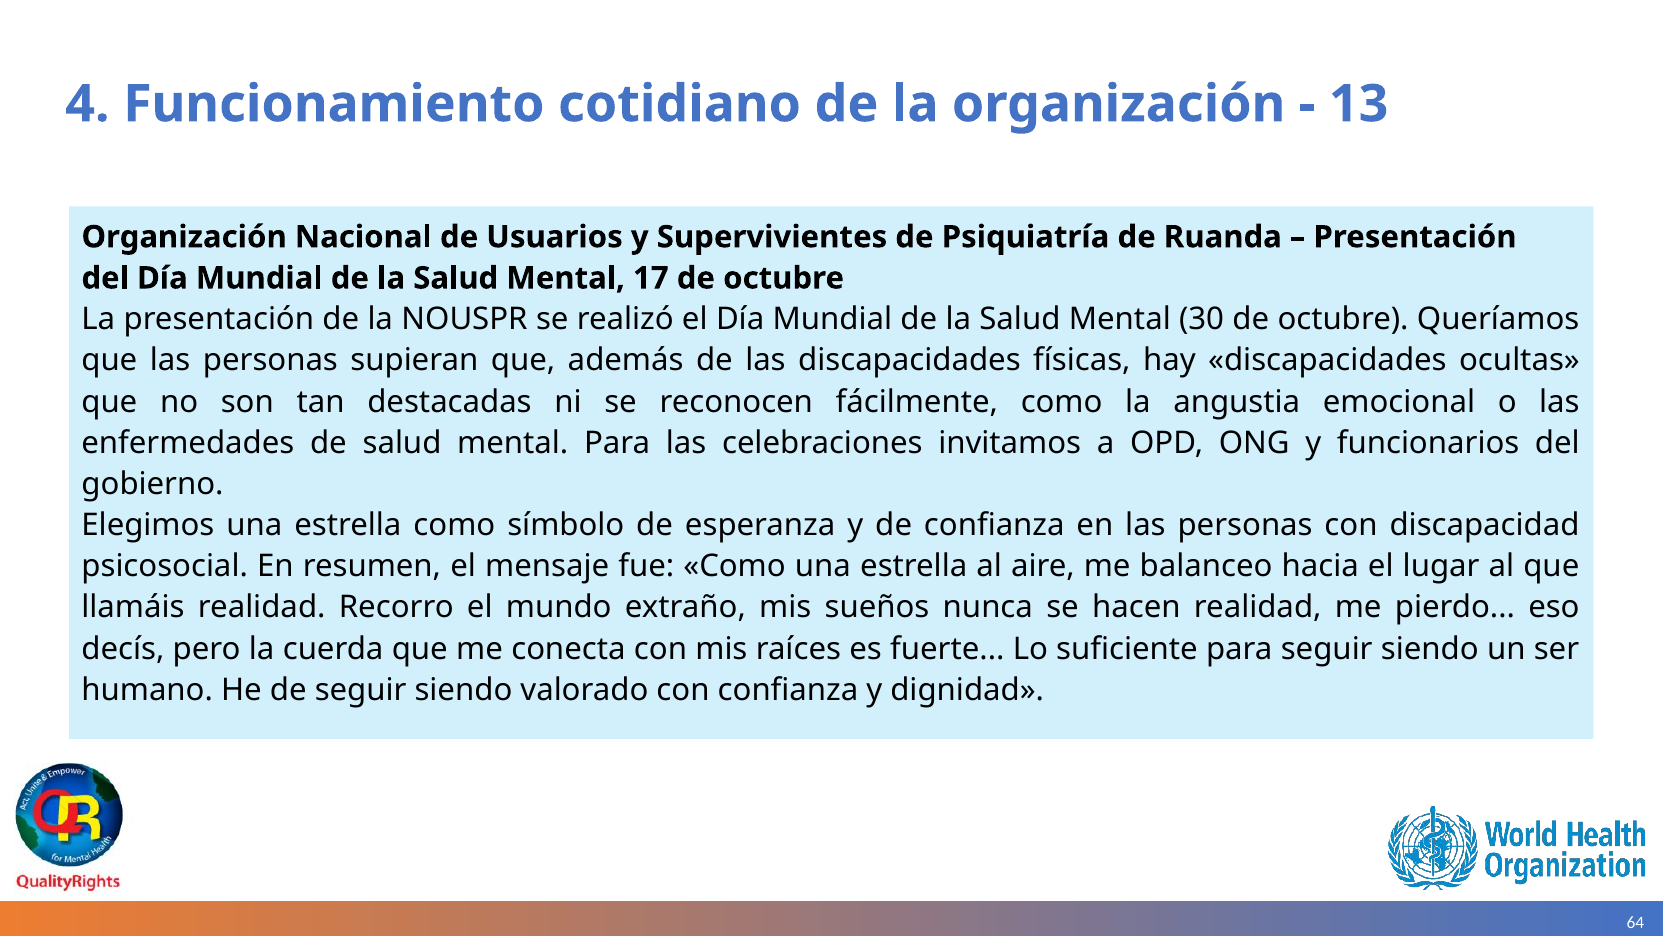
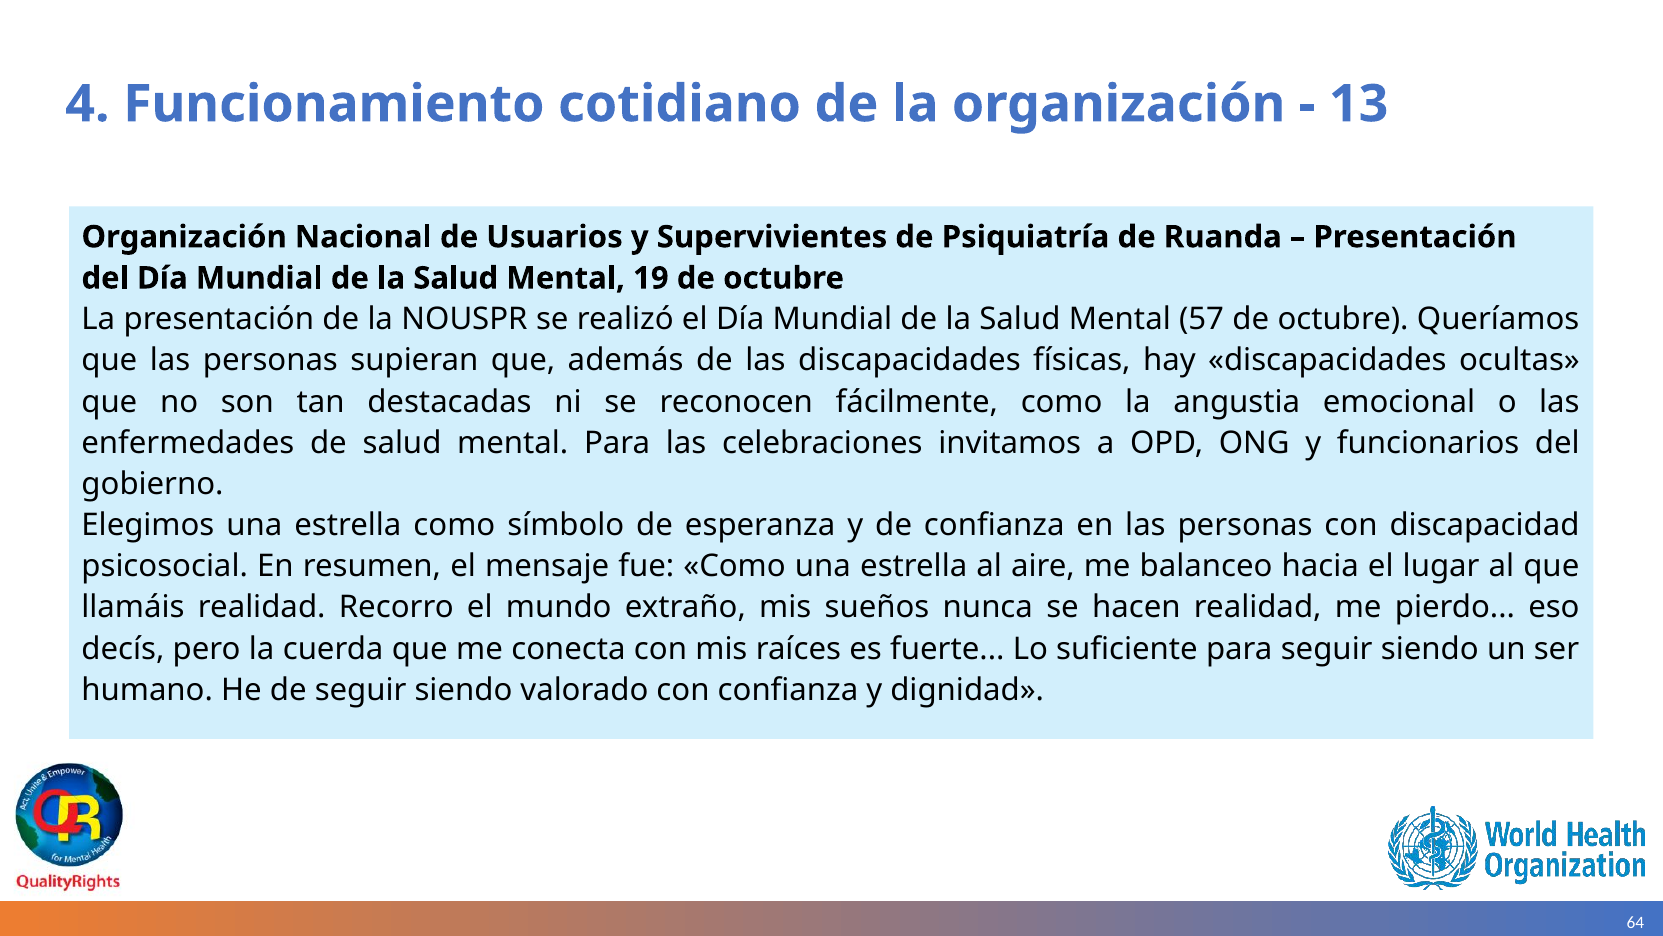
17: 17 -> 19 (651, 278)
30: 30 -> 57 (1202, 319)
